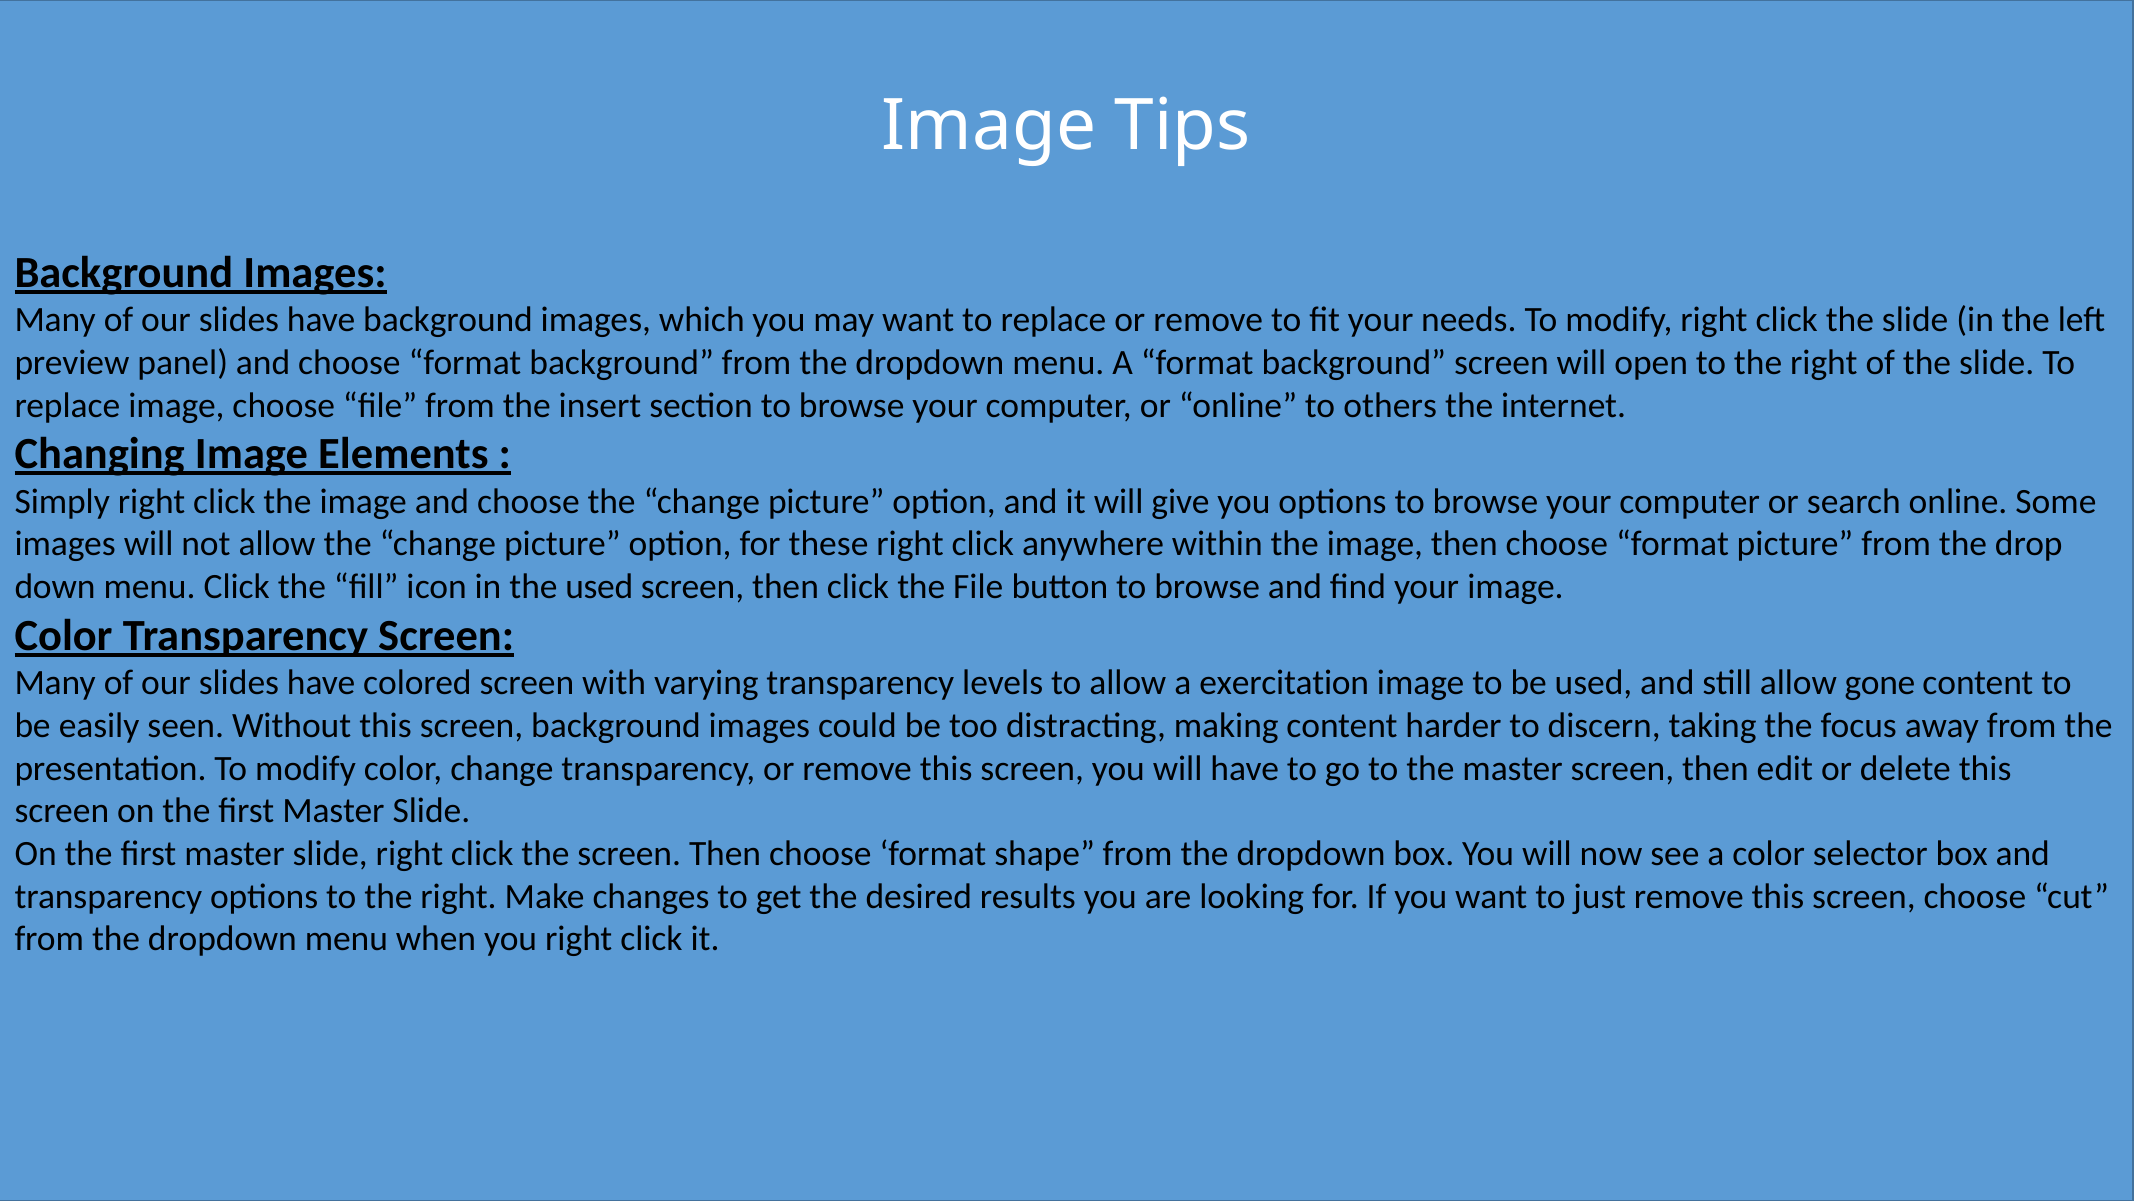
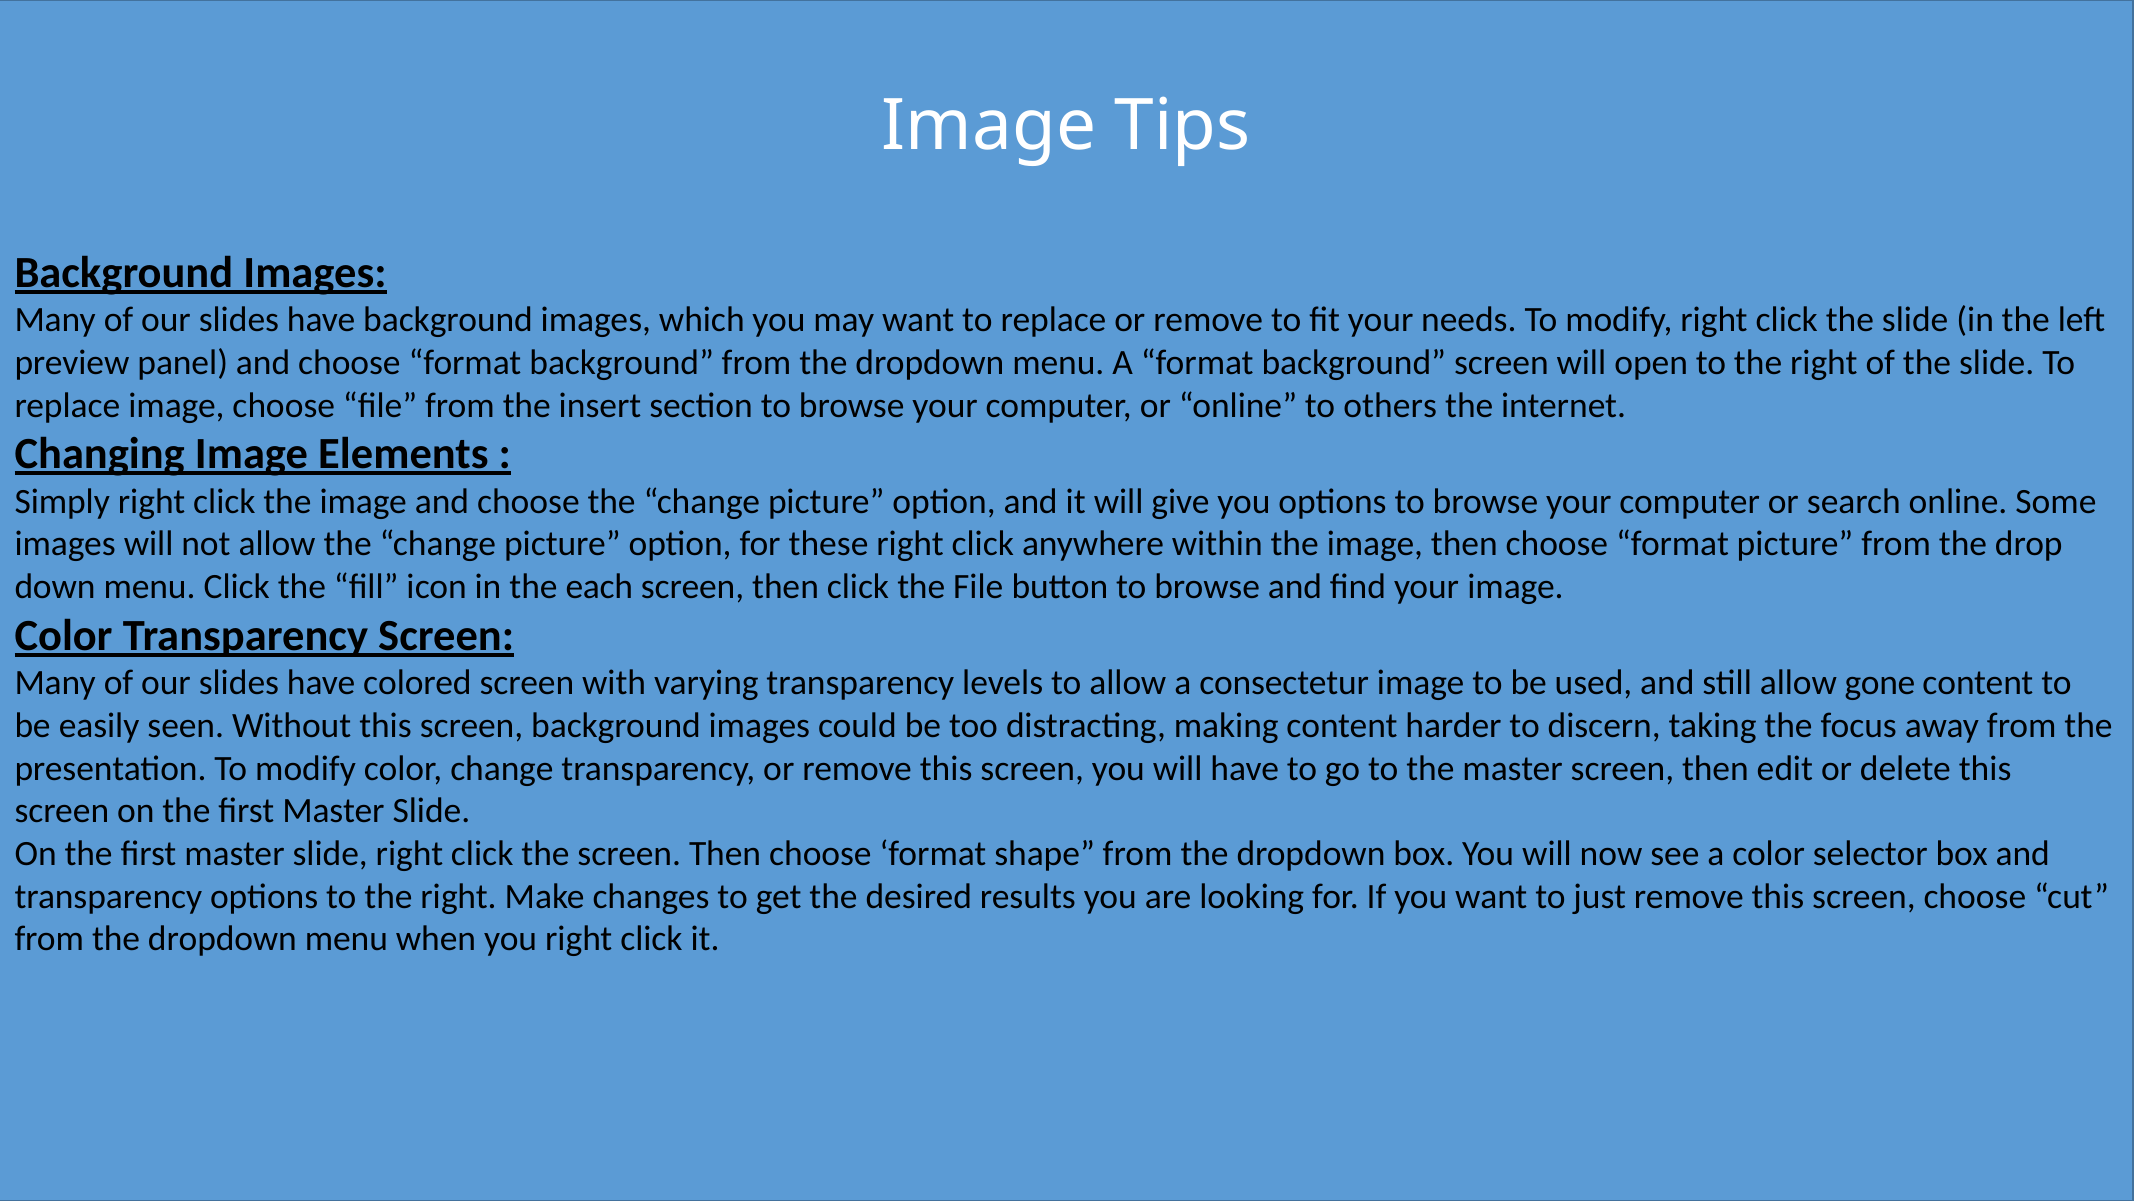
the used: used -> each (599, 587)
exercitation: exercitation -> consectetur (1284, 683)
